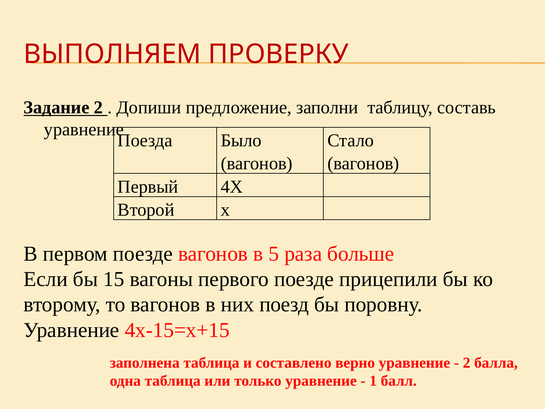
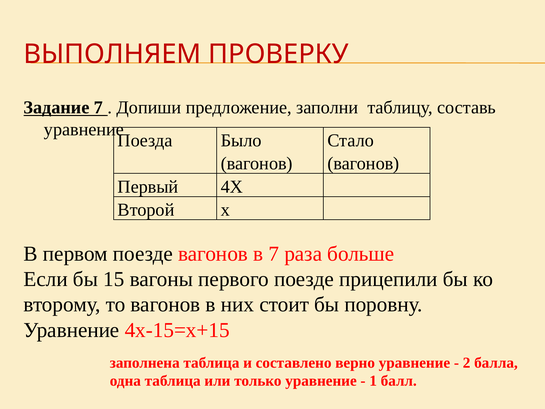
Задание 2: 2 -> 7 (98, 107)
в 5: 5 -> 7 (274, 254)
поезд: поезд -> стоит (284, 304)
